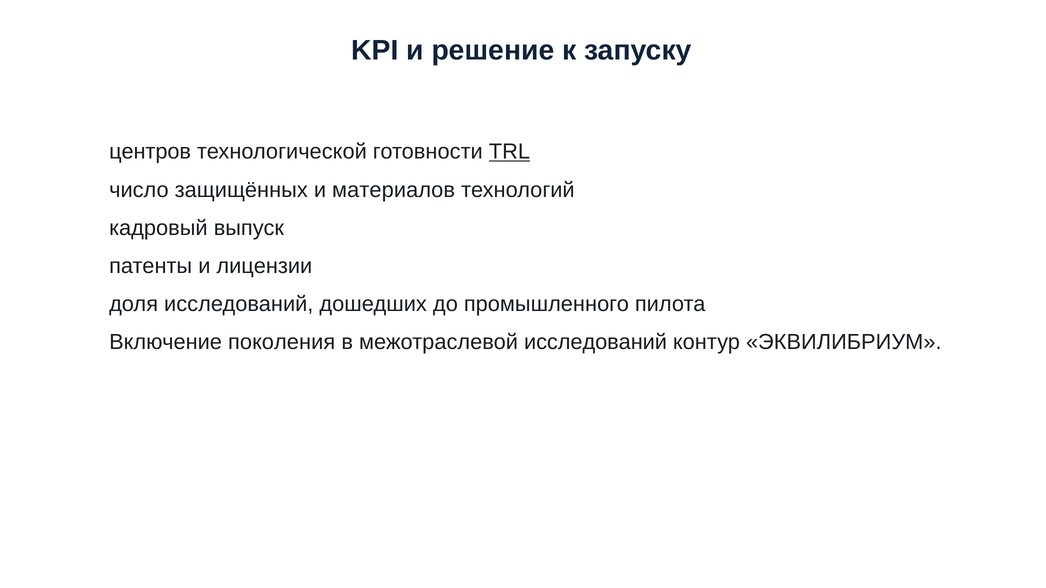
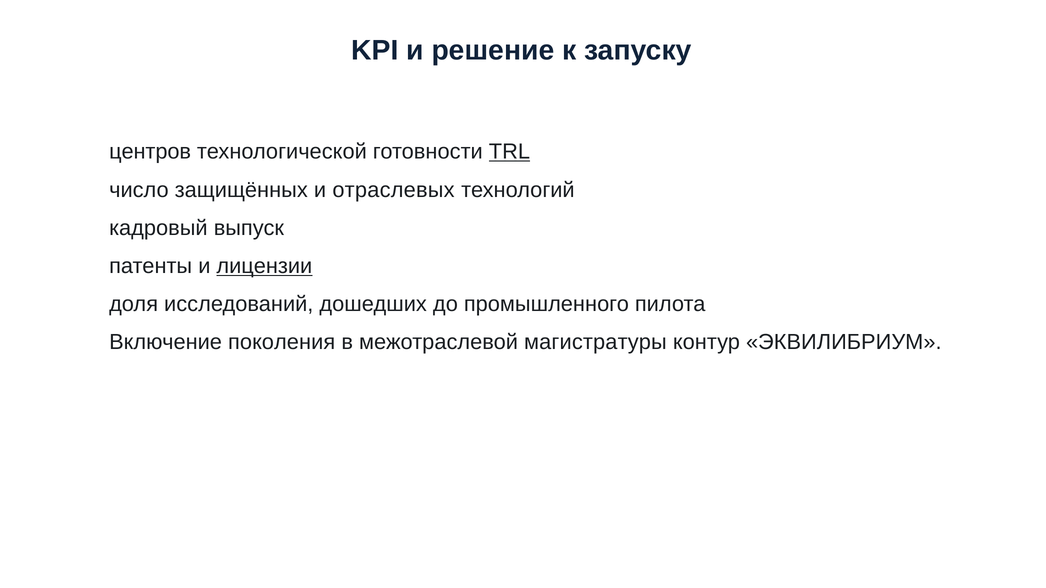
материалов: материалов -> отраслевых (394, 190)
лицензии underline: none -> present (264, 266)
межотраслевой исследований: исследований -> магистратуры (595, 343)
